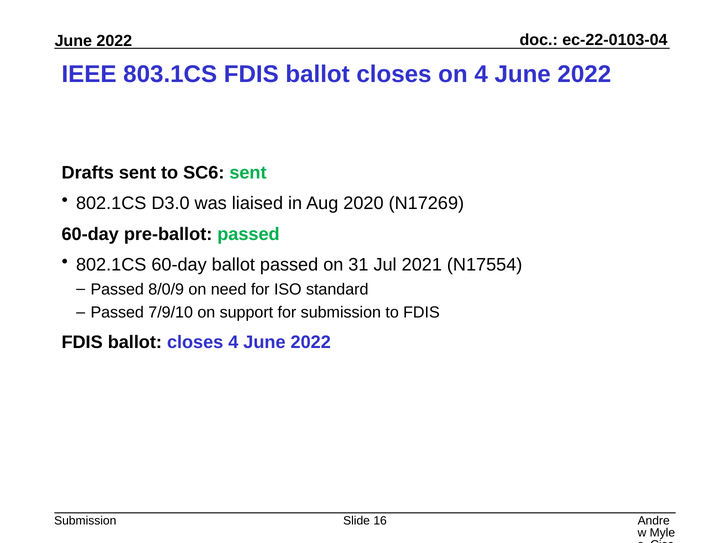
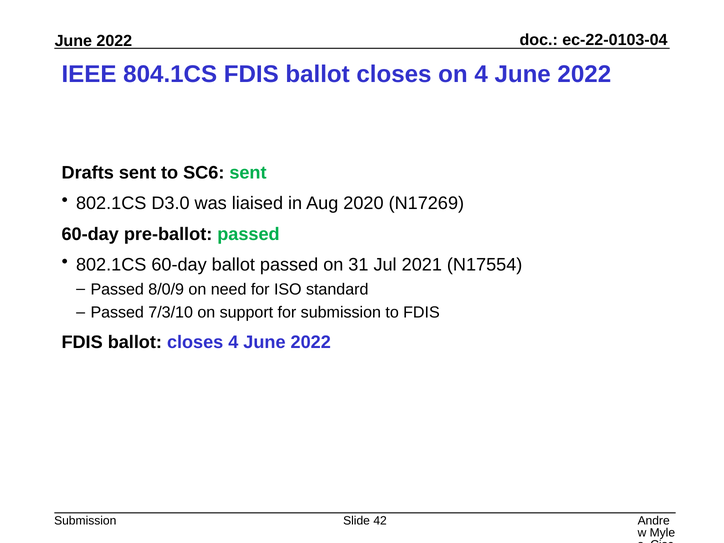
803.1CS: 803.1CS -> 804.1CS (170, 74)
7/9/10: 7/9/10 -> 7/3/10 (171, 313)
16: 16 -> 42 (380, 521)
